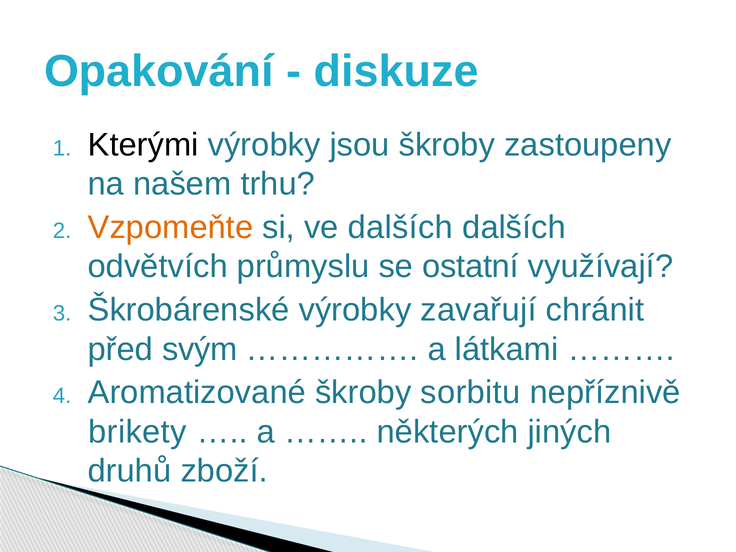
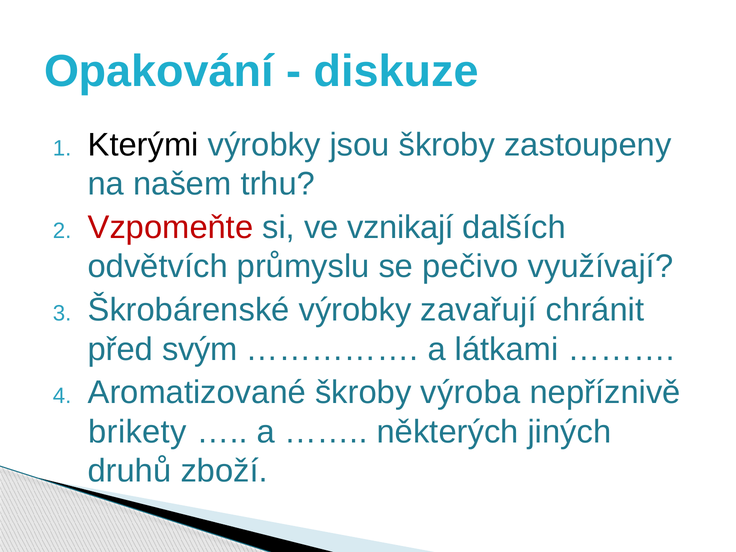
Vzpomeňte colour: orange -> red (170, 227)
ve dalších: dalších -> vznikají (401, 227)
ostatní: ostatní -> pečivo (470, 267)
sorbitu: sorbitu -> výroba (470, 393)
